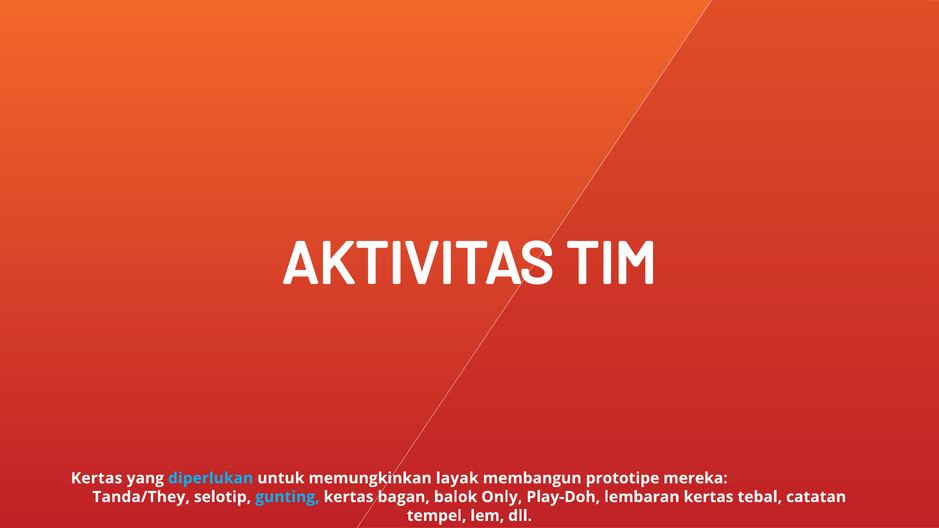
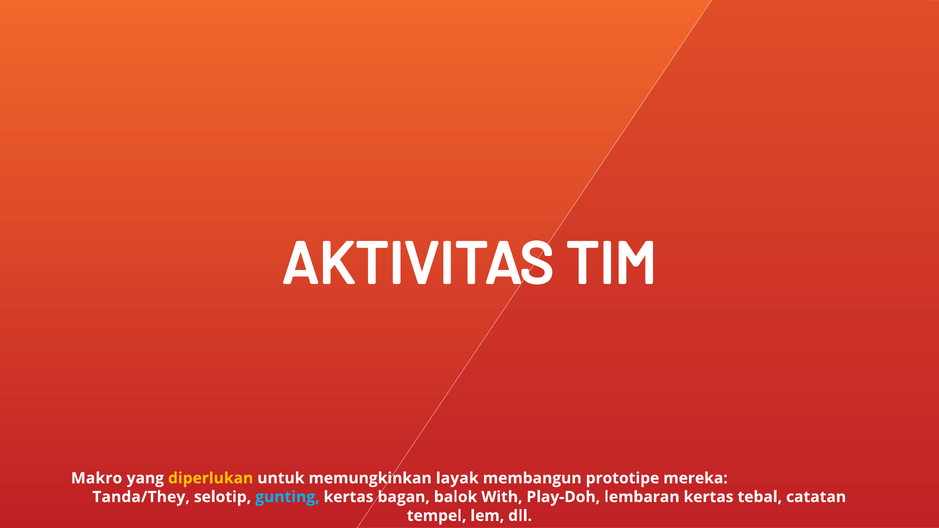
Kertas: Kertas -> Makro (97, 478)
diperlukan colour: light blue -> yellow (211, 478)
Only: Only -> With (502, 497)
